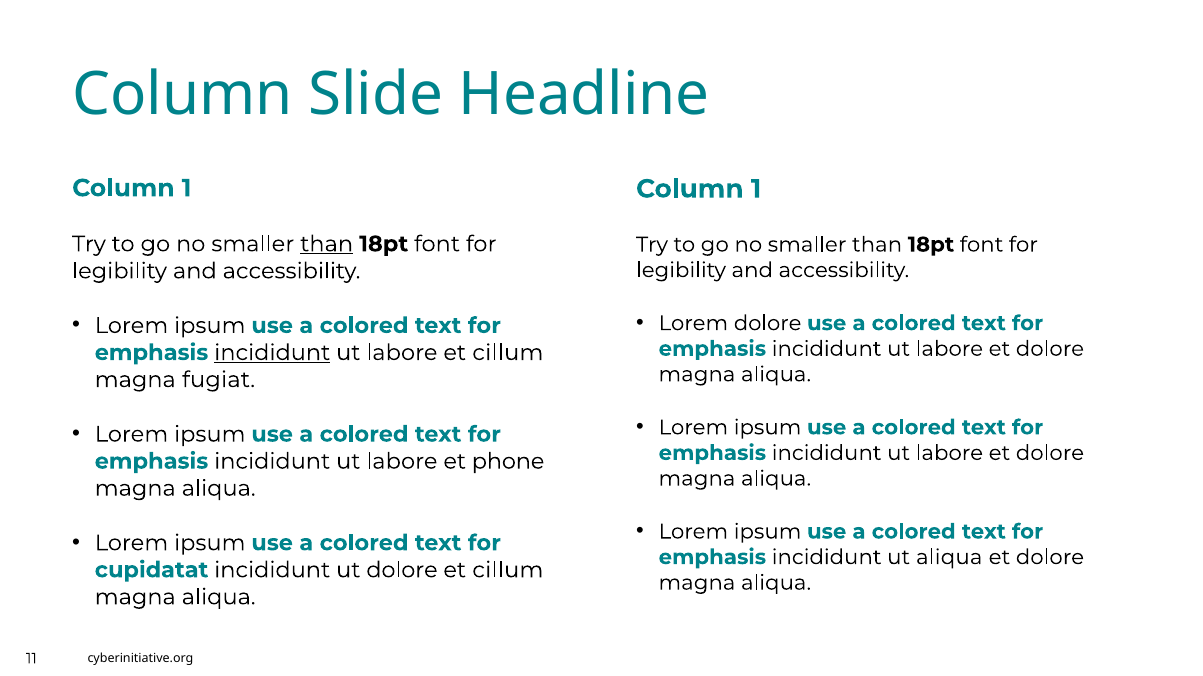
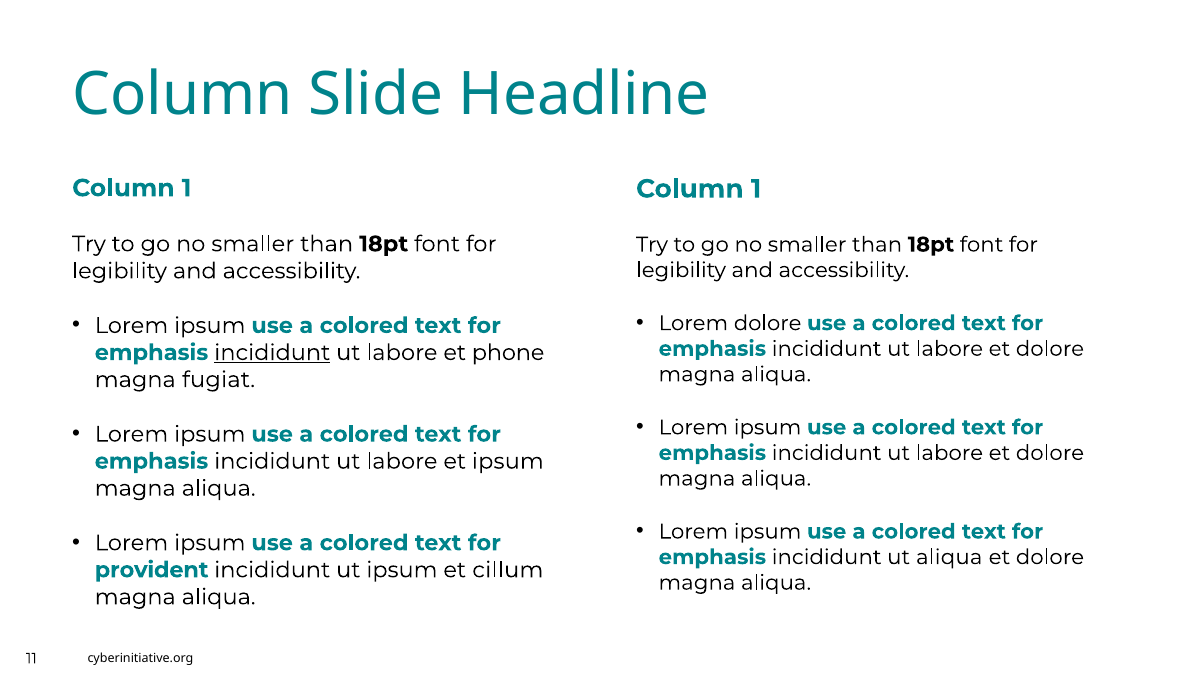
than underline: present -> none (327, 244)
labore et cillum: cillum -> phone (508, 353)
et phone: phone -> ipsum (508, 462)
cupidatat: cupidatat -> provident (152, 570)
ut dolore: dolore -> ipsum (402, 570)
